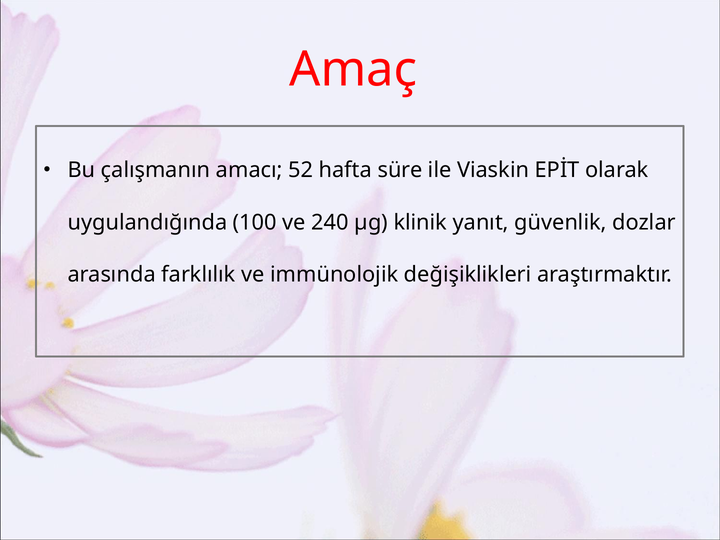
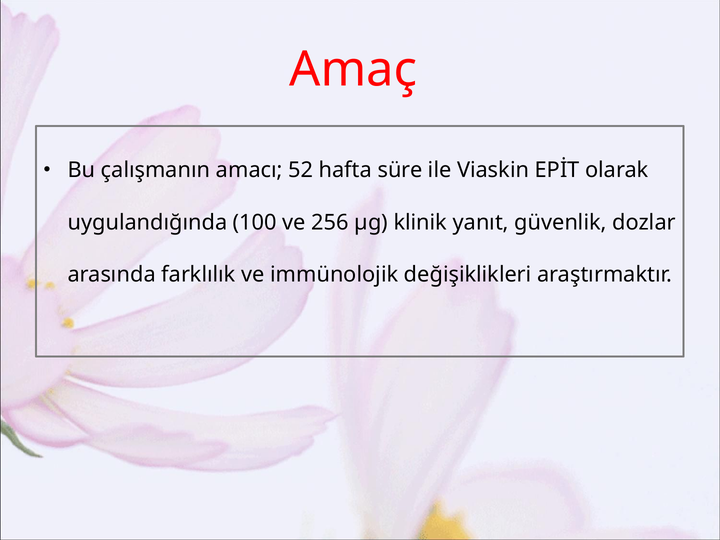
240: 240 -> 256 (330, 223)
